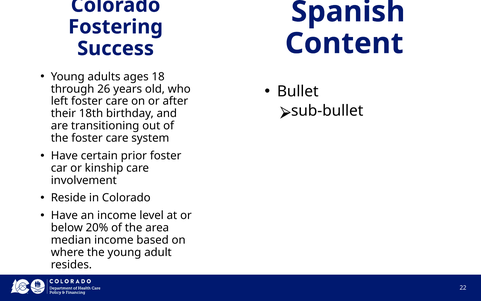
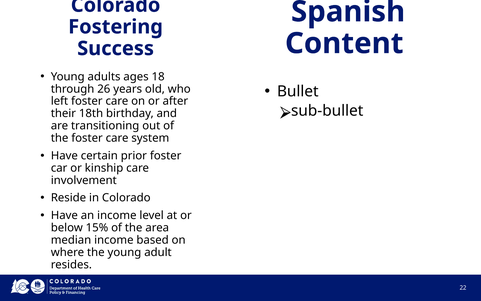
20%: 20% -> 15% (97, 228)
